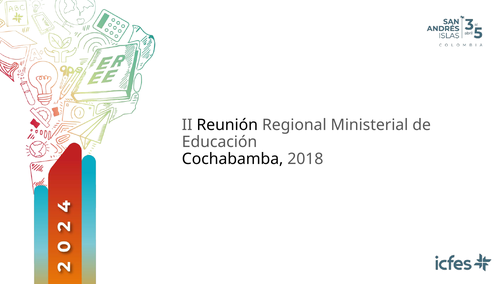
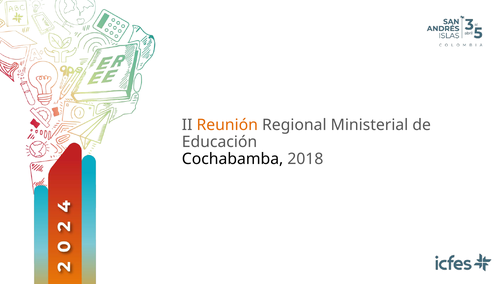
Reunión colour: black -> orange (227, 125)
